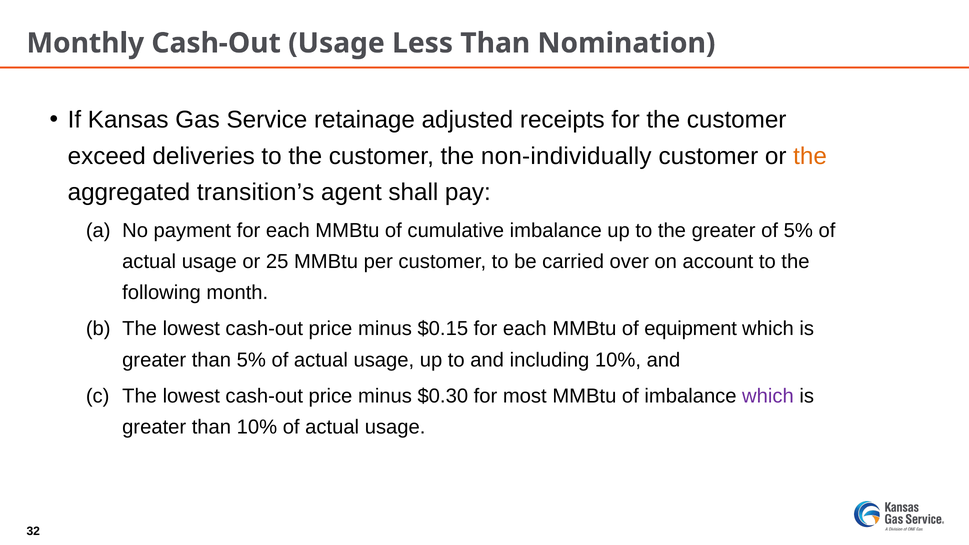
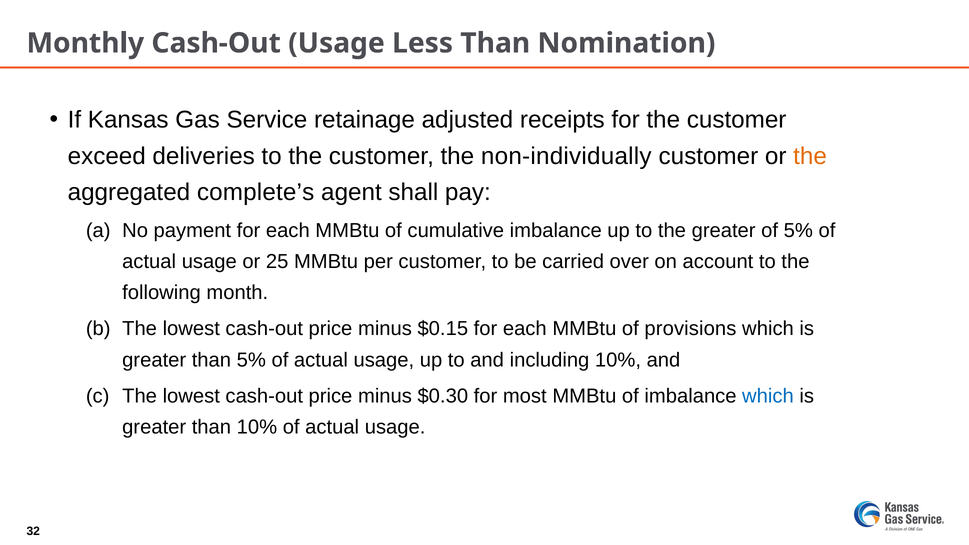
transition’s: transition’s -> complete’s (256, 192)
equipment: equipment -> provisions (690, 329)
which colour: purple -> blue (768, 396)
